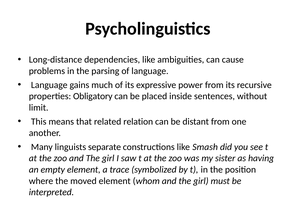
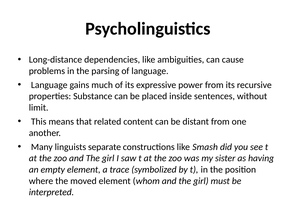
Obligatory: Obligatory -> Substance (93, 96)
relation: relation -> content (138, 122)
